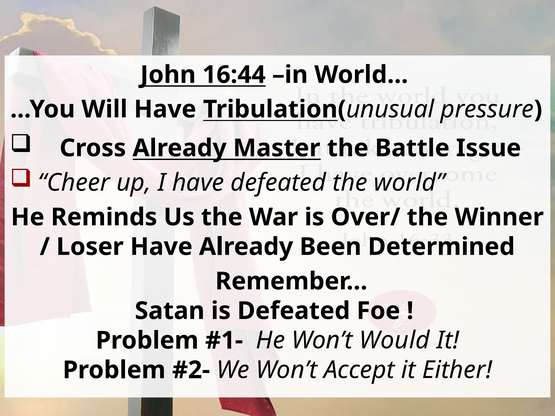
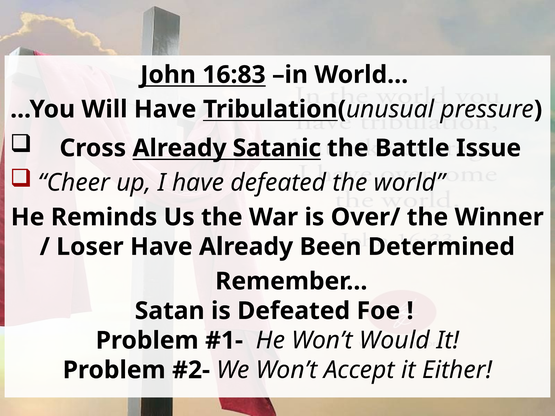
16:44: 16:44 -> 16:83 (234, 75)
Master: Master -> Satanic (277, 148)
